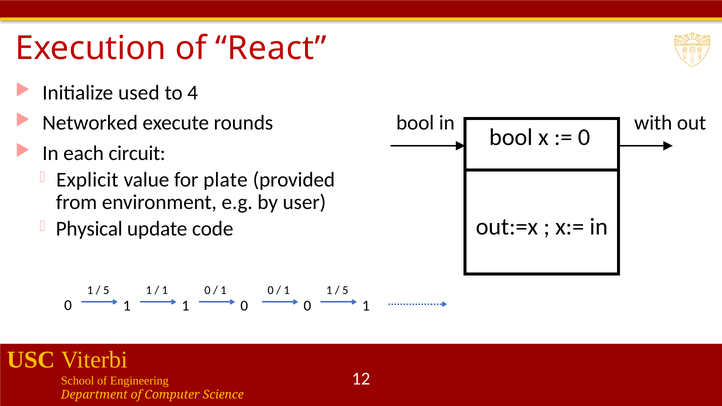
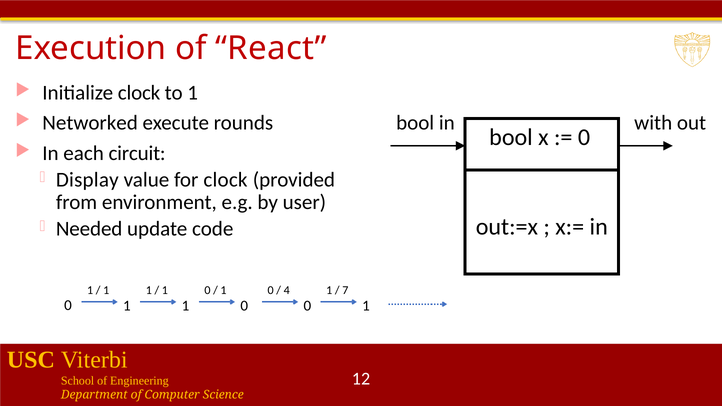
Initialize used: used -> clock (139, 93)
to 4: 4 -> 1 (193, 93)
Explicit: Explicit -> Display (87, 180)
for plate: plate -> clock (225, 180)
Physical: Physical -> Needed (89, 229)
5: 5 -> 1 (106, 290)
1: 1 -> 4 (287, 290)
5: 5 -> 7 (345, 290)
